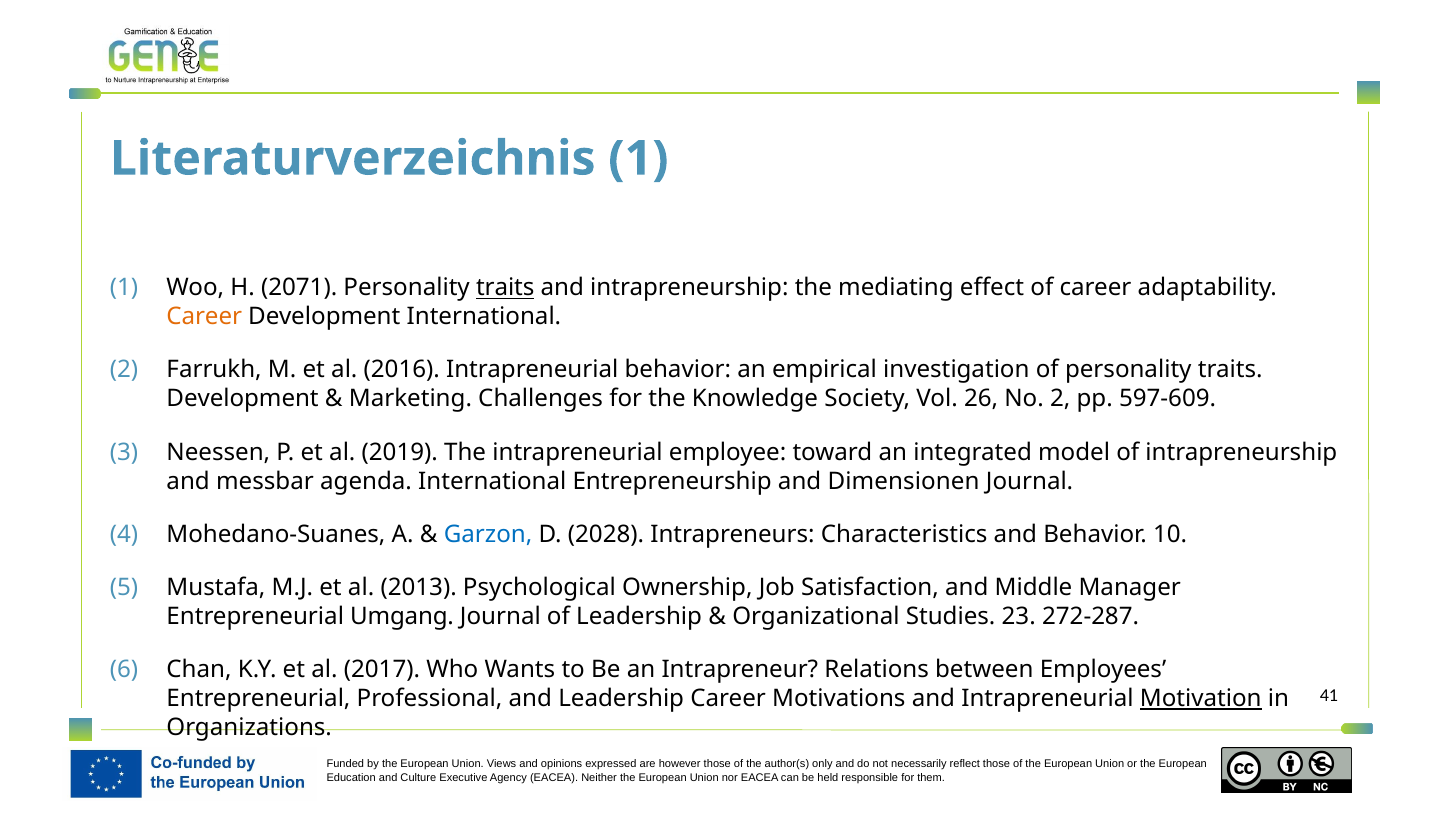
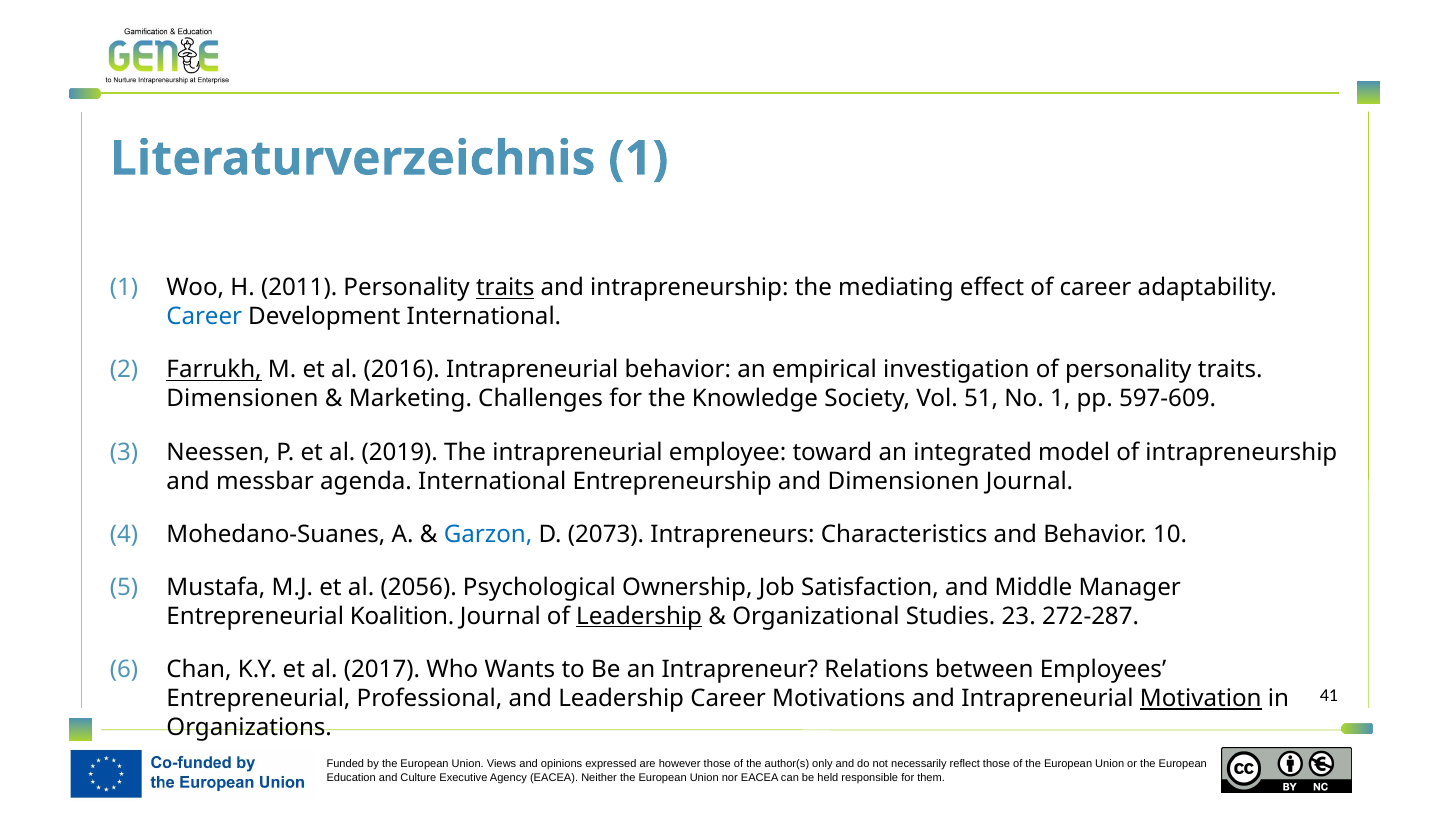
2071: 2071 -> 2011 (299, 288)
Career colour: orange -> blue (204, 317)
Farrukh underline: none -> present (214, 370)
Development: Development -> Dimensionen (243, 399)
26: 26 -> 51 (981, 399)
No 2: 2 -> 1 (1060, 399)
2028: 2028 -> 2073 (606, 534)
2013: 2013 -> 2056 (419, 587)
Umgang: Umgang -> Koalition (402, 616)
Leadership underline: none -> present (639, 616)
